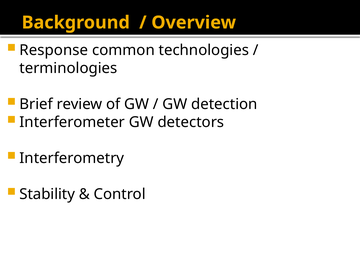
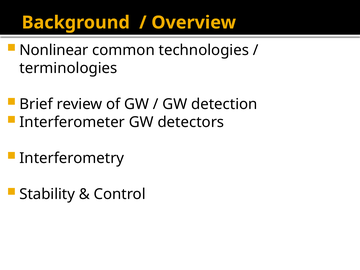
Response: Response -> Nonlinear (54, 50)
